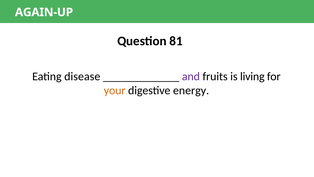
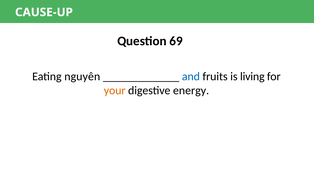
AGAIN-UP: AGAIN-UP -> CAUSE-UP (44, 12)
81: 81 -> 69 (176, 41)
disease: disease -> nguyên (82, 76)
and colour: purple -> blue (191, 76)
